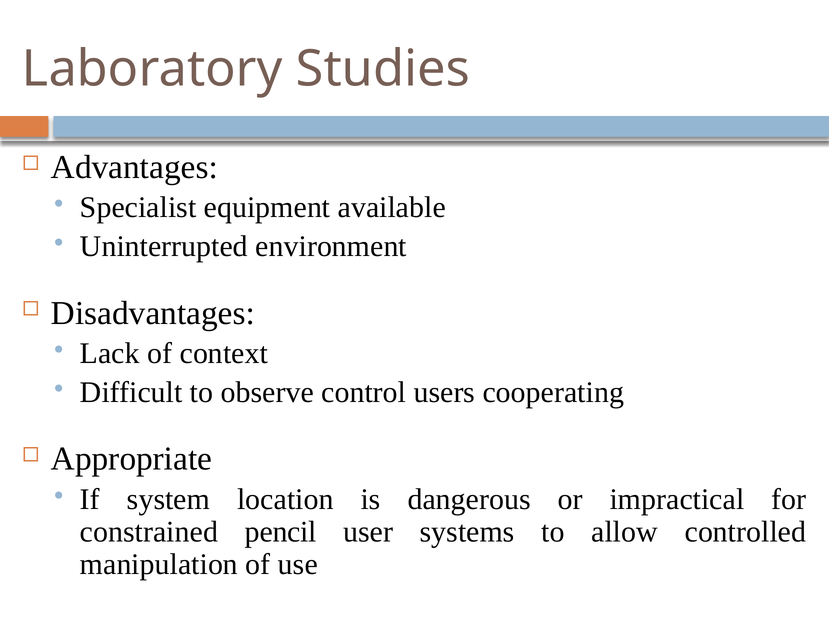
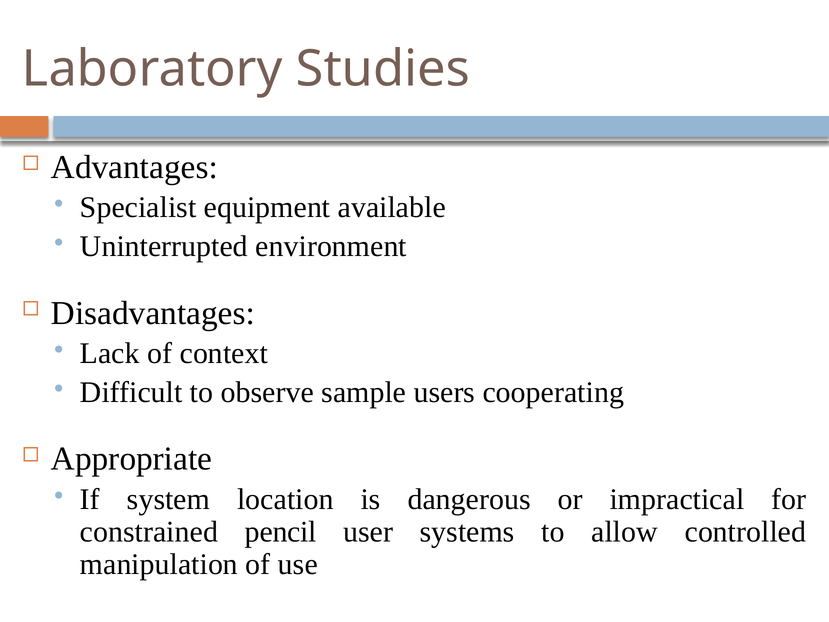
control: control -> sample (364, 392)
